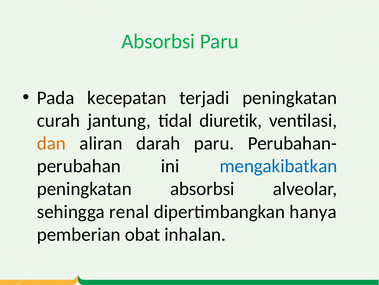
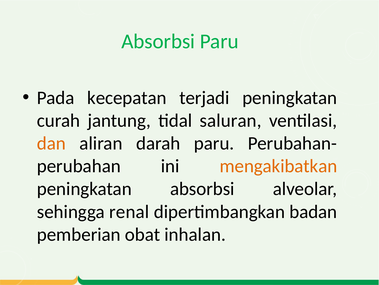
diuretik: diuretik -> saluran (231, 120)
mengakibatkan colour: blue -> orange (278, 166)
hanya: hanya -> badan (313, 211)
